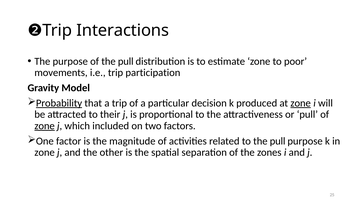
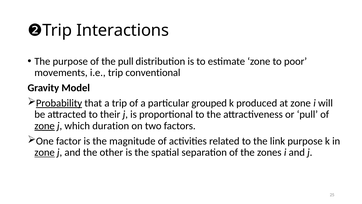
participation: participation -> conventional (153, 73)
decision: decision -> grouped (209, 103)
zone underline: present -> none (301, 103)
included: included -> duration (111, 126)
to the pull: pull -> link (278, 141)
zone underline: none -> present (45, 152)
